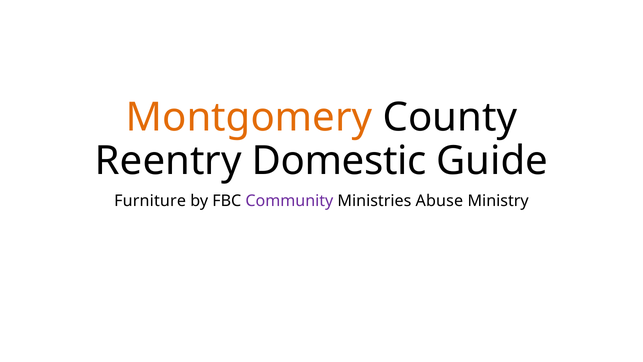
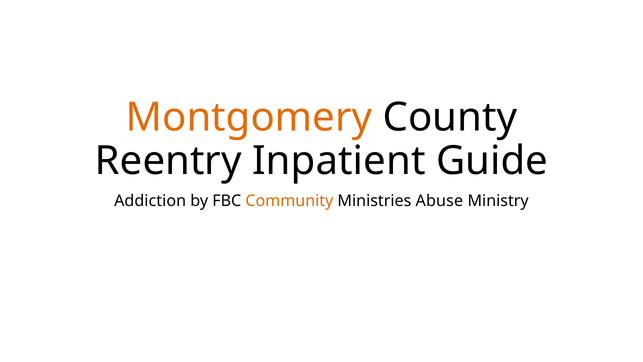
Domestic: Domestic -> Inpatient (339, 161)
Furniture: Furniture -> Addiction (150, 201)
Community colour: purple -> orange (289, 201)
